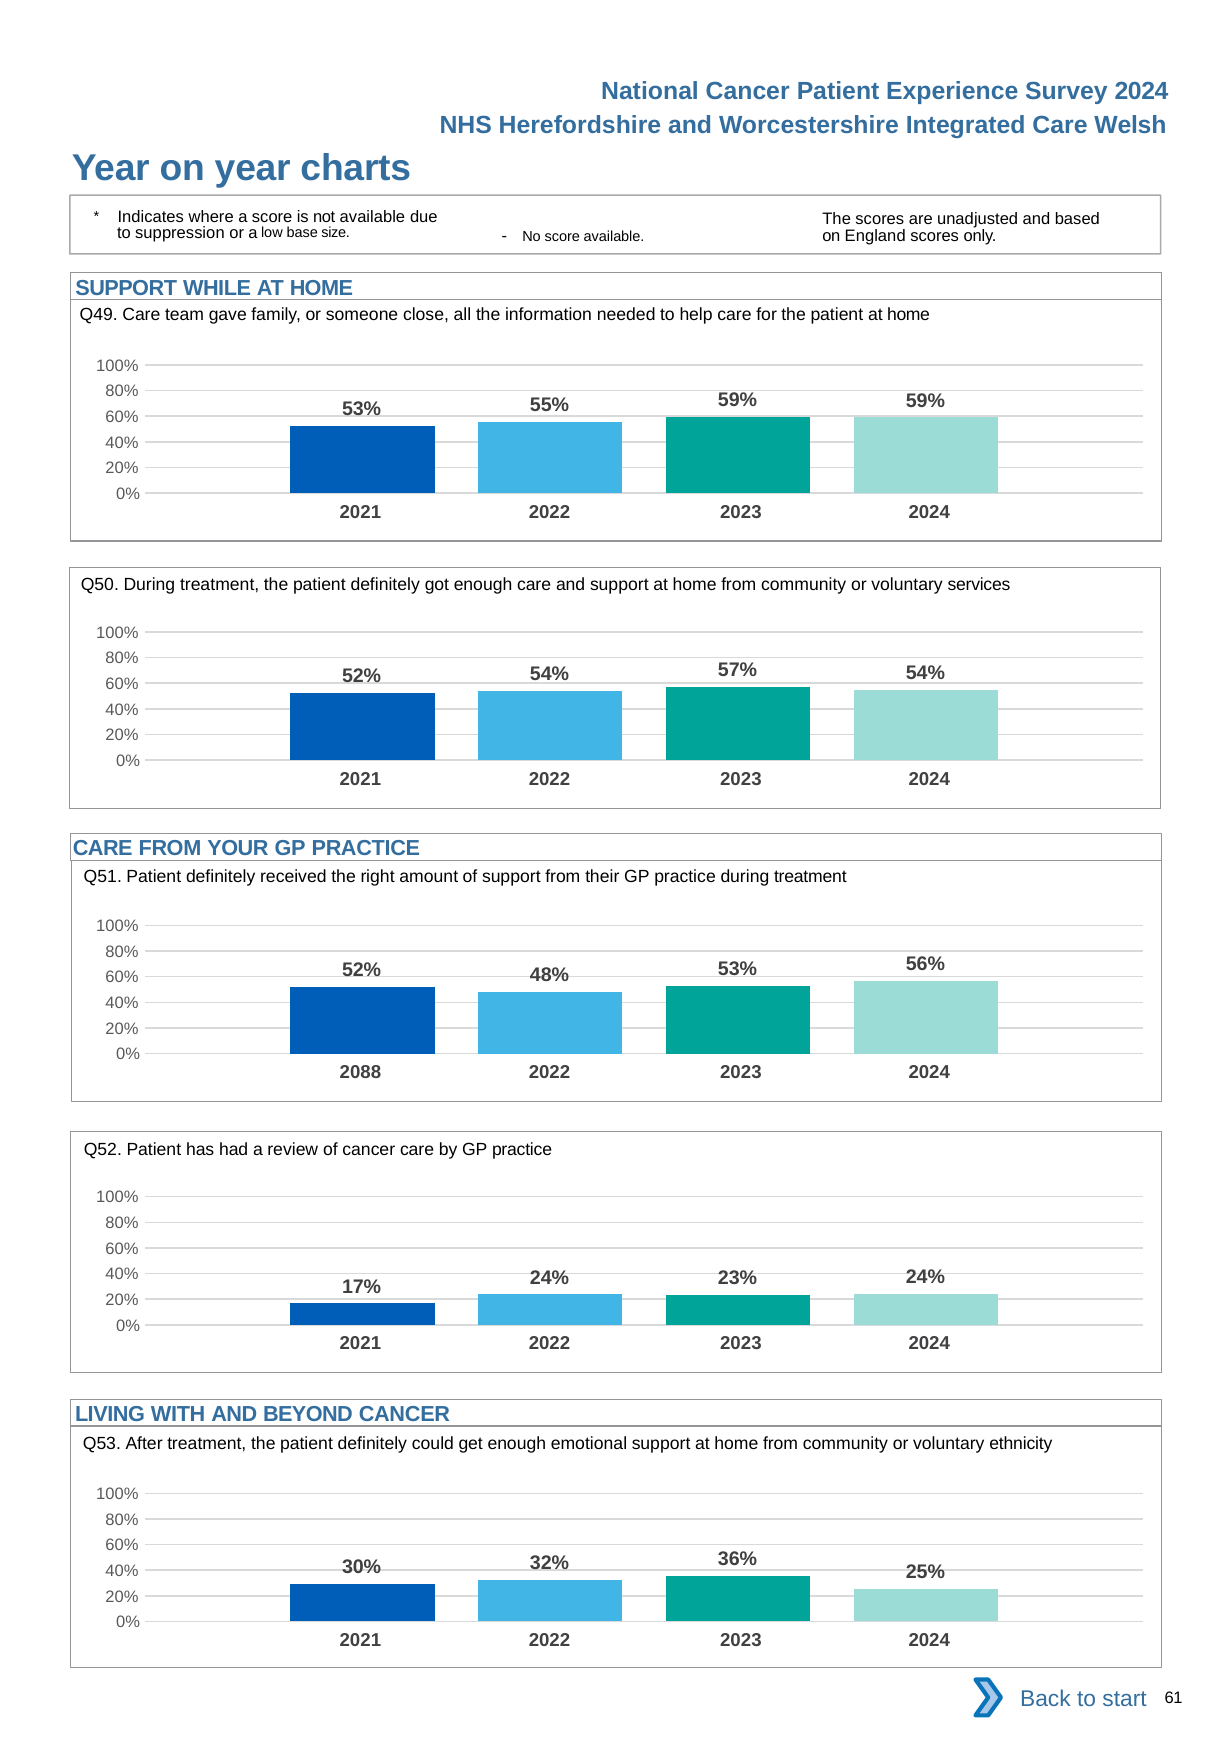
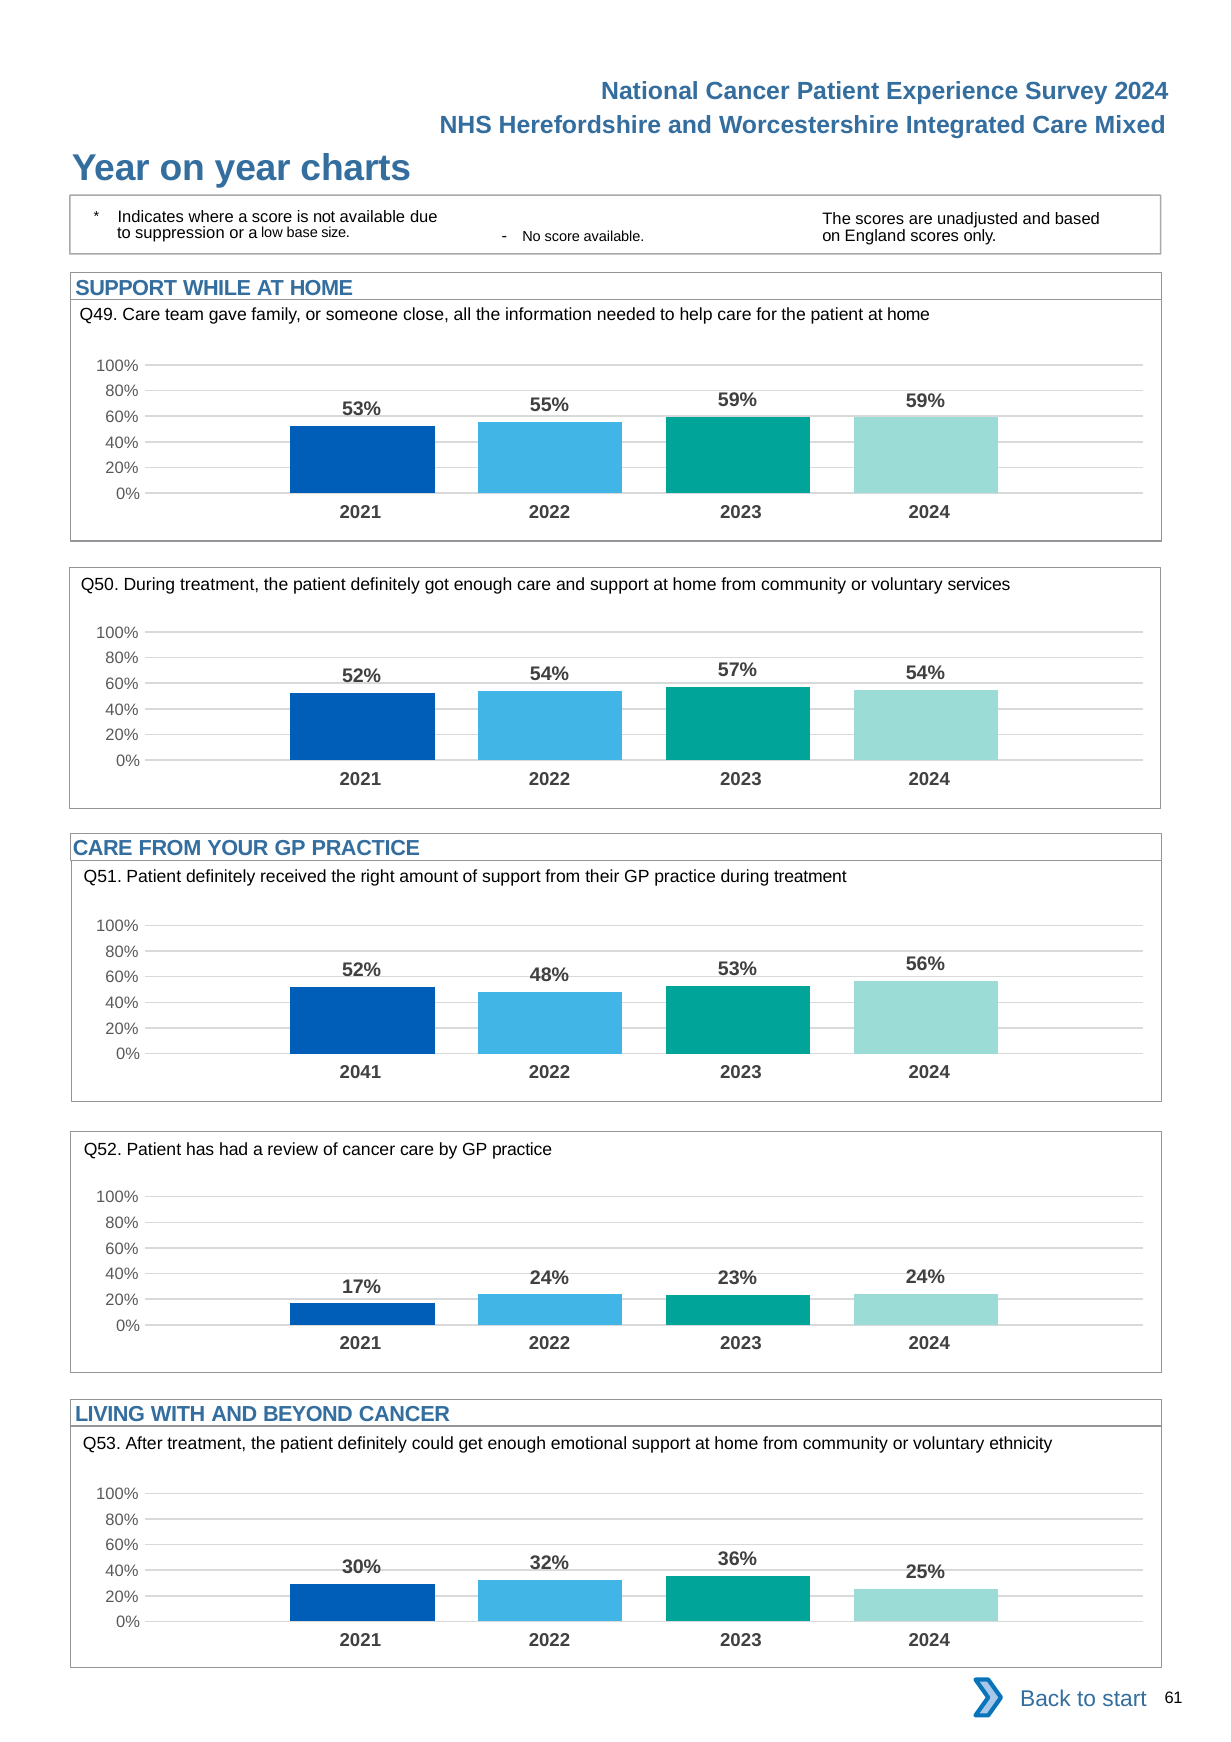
Welsh: Welsh -> Mixed (1130, 125)
2088: 2088 -> 2041 (360, 1073)
